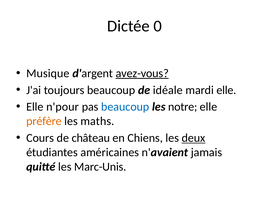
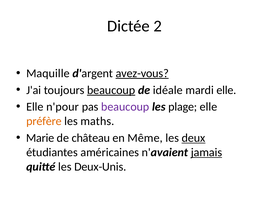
0: 0 -> 2 (158, 26)
Musique: Musique -> Maquille (48, 73)
beaucoup underline: none -> present (111, 90)
beaucoup colour: blue -> purple (125, 107)
notre: notre -> plage (183, 107)
Cours: Cours -> Marie (40, 138)
Chiens: Chiens -> Même (145, 138)
jamais underline: none -> present (206, 152)
Marc-Unis: Marc-Unis -> Deux-Unis (100, 167)
